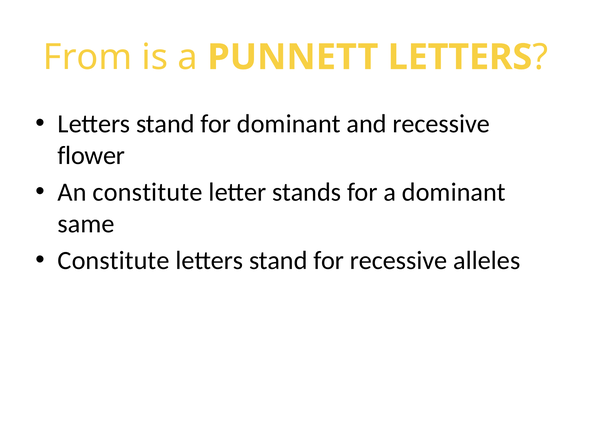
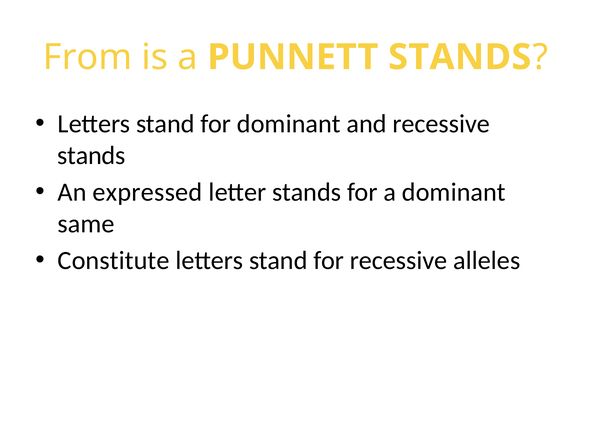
PUNNETT LETTERS: LETTERS -> STANDS (460, 57)
flower: flower -> stands (91, 156)
An constitute: constitute -> expressed (147, 192)
